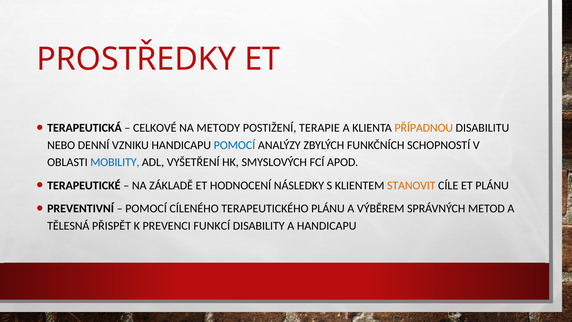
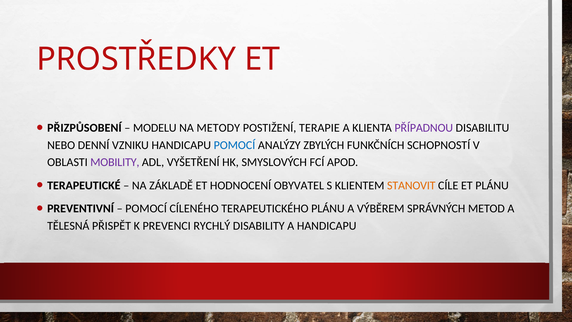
TERAPEUTICKÁ: TERAPEUTICKÁ -> PŘIZPŮSOBENÍ (84, 128)
CELKOVÉ: CELKOVÉ -> MODELU (155, 128)
PŘÍPADNOU colour: orange -> purple (424, 128)
MOBILITY colour: blue -> purple (115, 162)
NÁSLEDKY: NÁSLEDKY -> OBYVATEL (299, 185)
FUNKCÍ: FUNKCÍ -> RYCHLÝ (212, 226)
